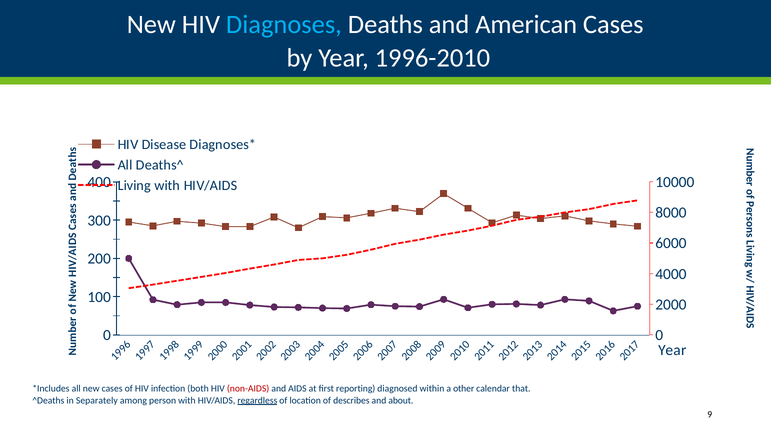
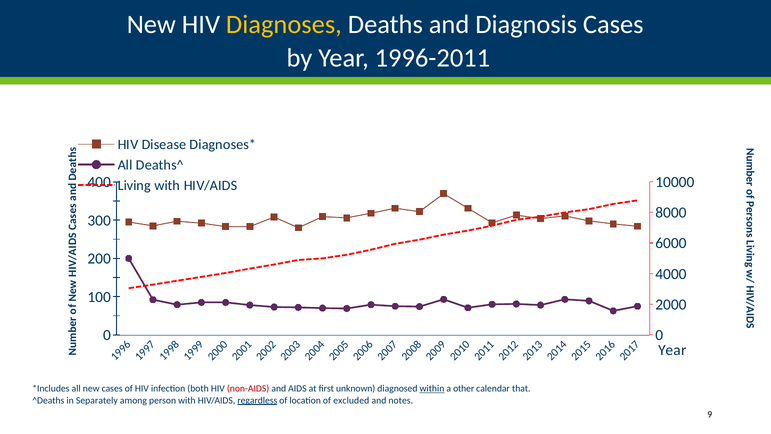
Diagnoses colour: light blue -> yellow (284, 24)
American: American -> Diagnosis (526, 24)
1996-2010: 1996-2010 -> 1996-2011 (432, 58)
reporting: reporting -> unknown (356, 388)
within underline: none -> present (432, 388)
describes: describes -> excluded (351, 400)
about: about -> notes (401, 400)
